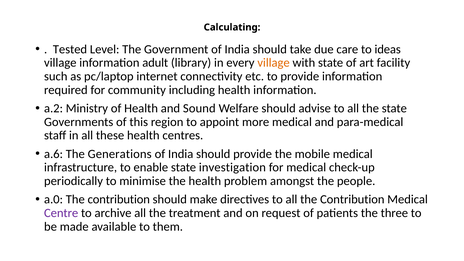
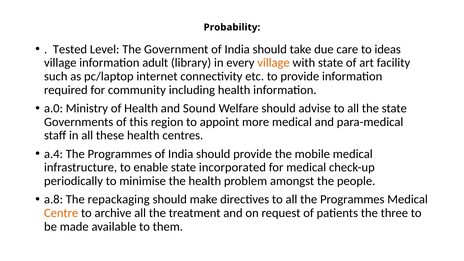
Calculating: Calculating -> Probability (232, 27)
a.2: a.2 -> a.0 (54, 108)
a.6: a.6 -> a.4 (54, 154)
Generations: Generations -> Programmes (120, 154)
investigation: investigation -> incorporated (232, 167)
a.0: a.0 -> a.8 (54, 199)
contribution: contribution -> repackaging (119, 199)
all the Contribution: Contribution -> Programmes (352, 199)
Centre colour: purple -> orange (61, 213)
